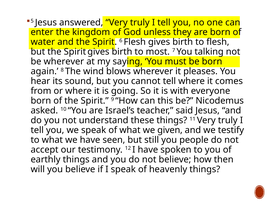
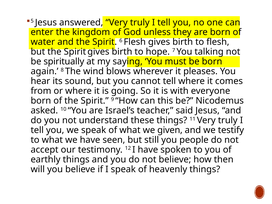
most: most -> hope (158, 52)
be wherever: wherever -> spiritually (64, 62)
